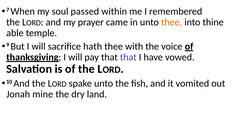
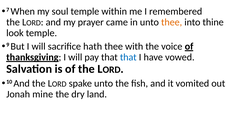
soul passed: passed -> temple (85, 11)
able: able -> look (15, 33)
that colour: purple -> blue (128, 57)
